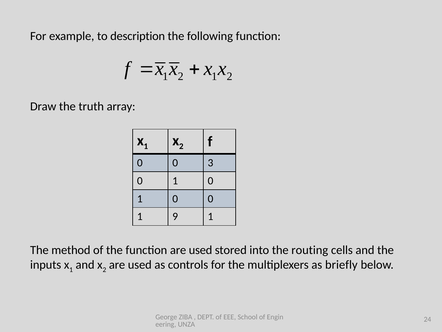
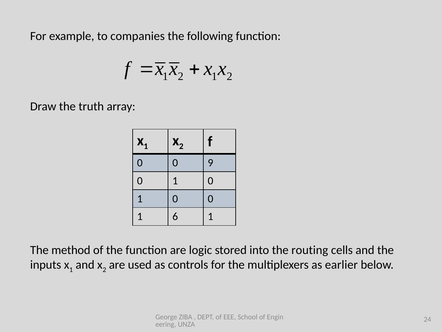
description: description -> companies (138, 36)
3: 3 -> 9 (211, 163)
9: 9 -> 6 (175, 216)
function are used: used -> logic (200, 250)
briefly: briefly -> earlier (341, 265)
